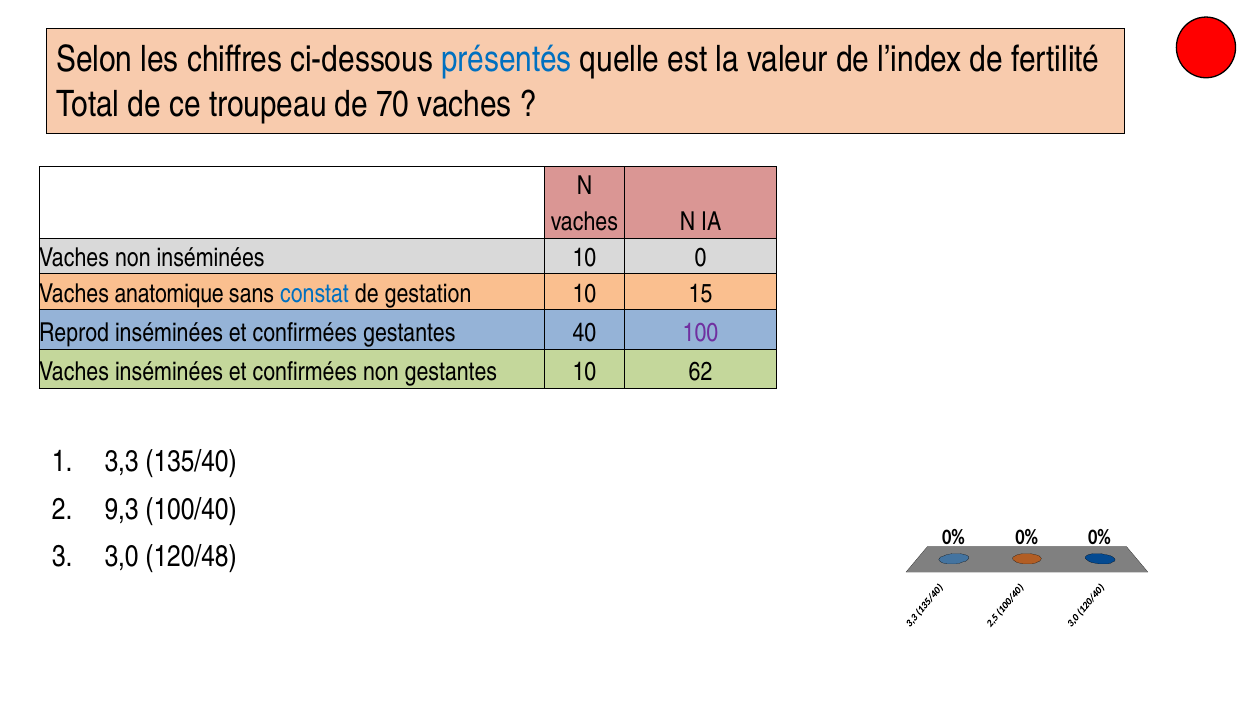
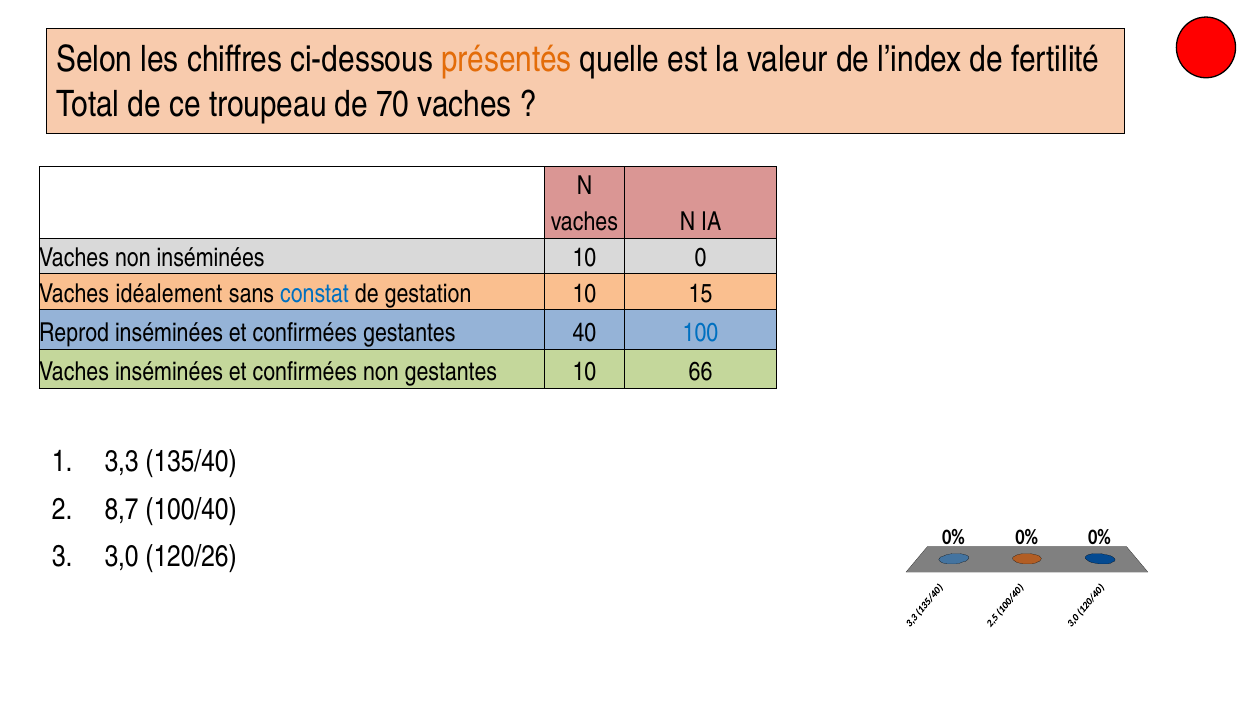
présentés colour: blue -> orange (506, 60)
anatomique: anatomique -> idéalement (169, 294)
100 colour: purple -> blue (701, 333)
62: 62 -> 66 (701, 372)
9,3: 9,3 -> 8,7 (122, 510)
120/48: 120/48 -> 120/26 (191, 557)
